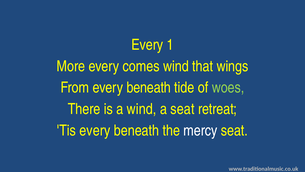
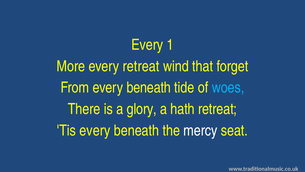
every comes: comes -> retreat (141, 66)
wings: wings -> forget (232, 66)
woes colour: light green -> light blue (228, 87)
a wind: wind -> glory (142, 109)
a seat: seat -> hath (183, 109)
